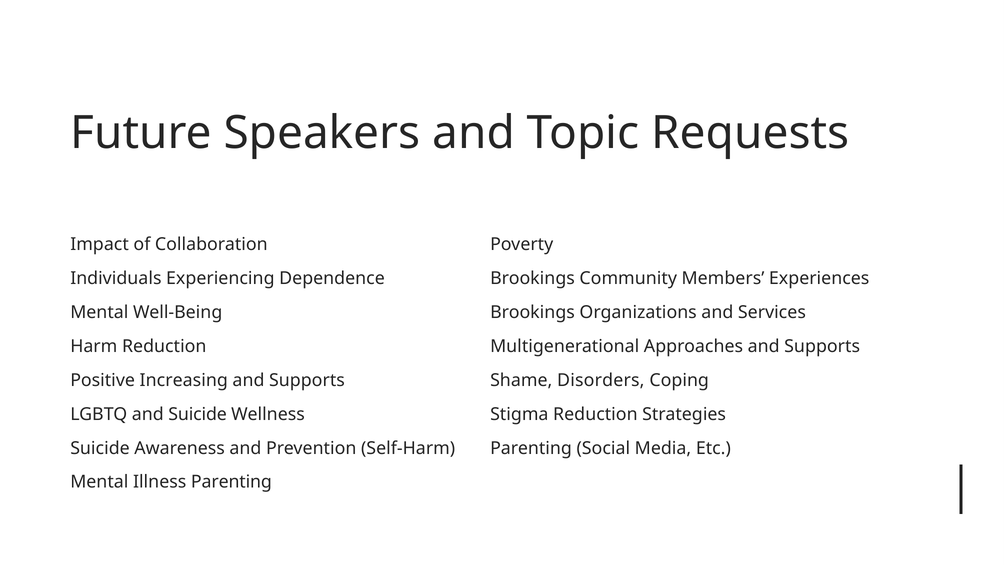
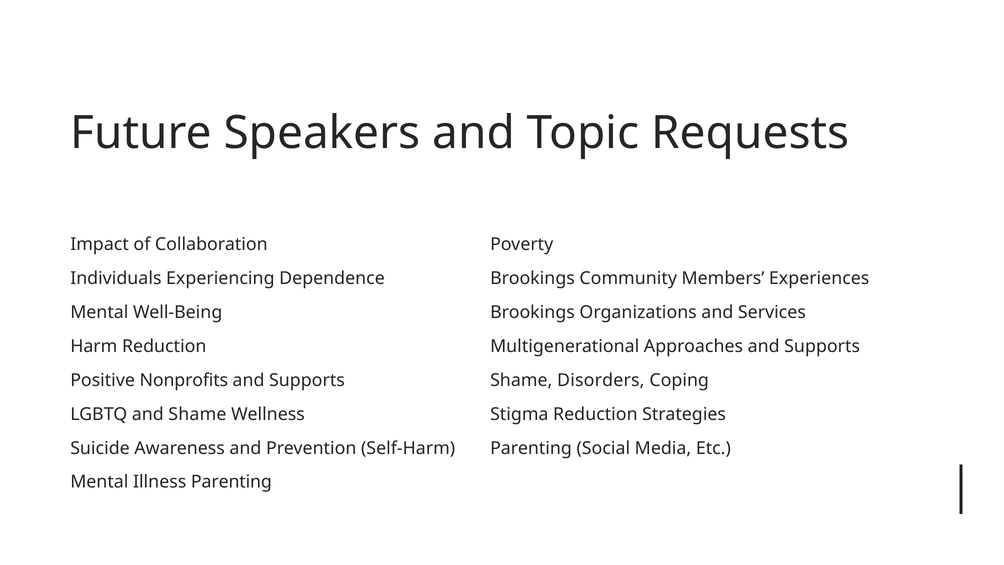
Increasing: Increasing -> Nonprofits (184, 380)
and Suicide: Suicide -> Shame (197, 414)
